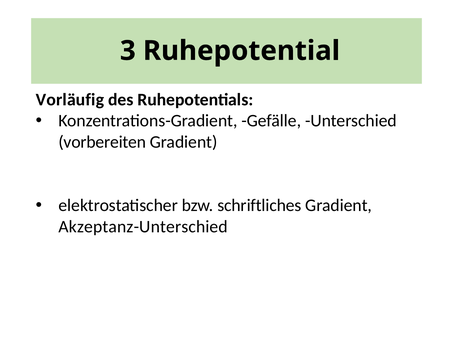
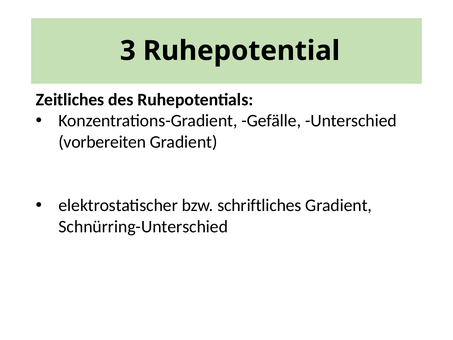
Vorläufig: Vorläufig -> Zeitliches (70, 100)
Akzeptanz-Unterschied: Akzeptanz-Unterschied -> Schnürring-Unterschied (143, 226)
